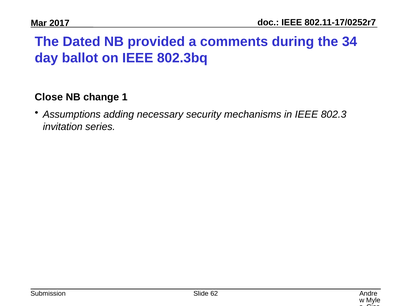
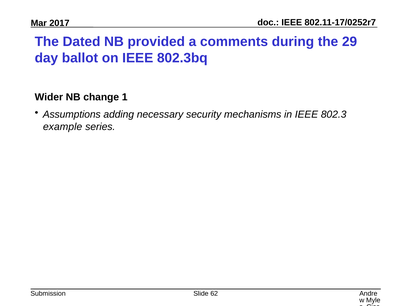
34: 34 -> 29 (350, 42)
Close: Close -> Wider (49, 97)
invitation: invitation -> example (63, 127)
